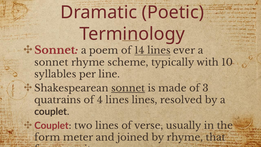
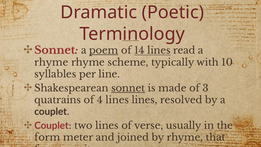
poem underline: none -> present (104, 50)
ever: ever -> read (184, 50)
sonnet: sonnet -> rhyme (51, 62)
